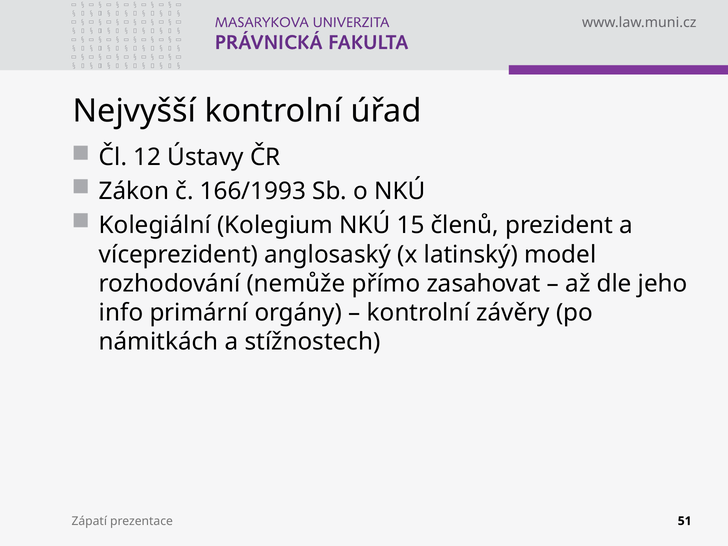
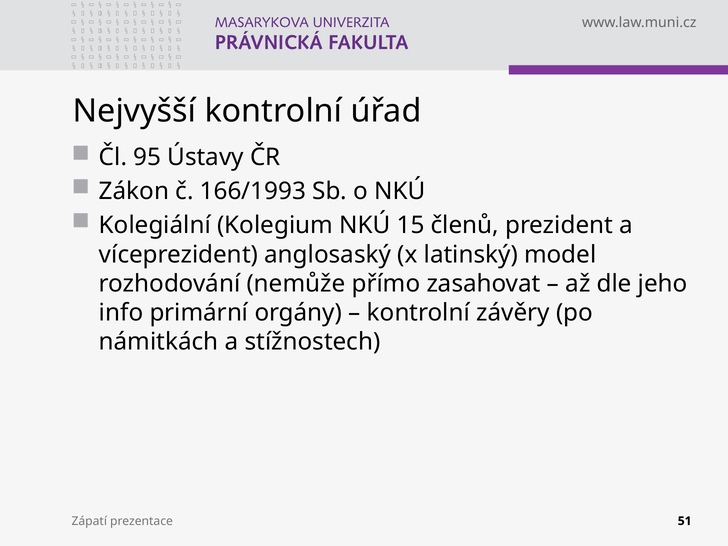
12: 12 -> 95 (147, 157)
